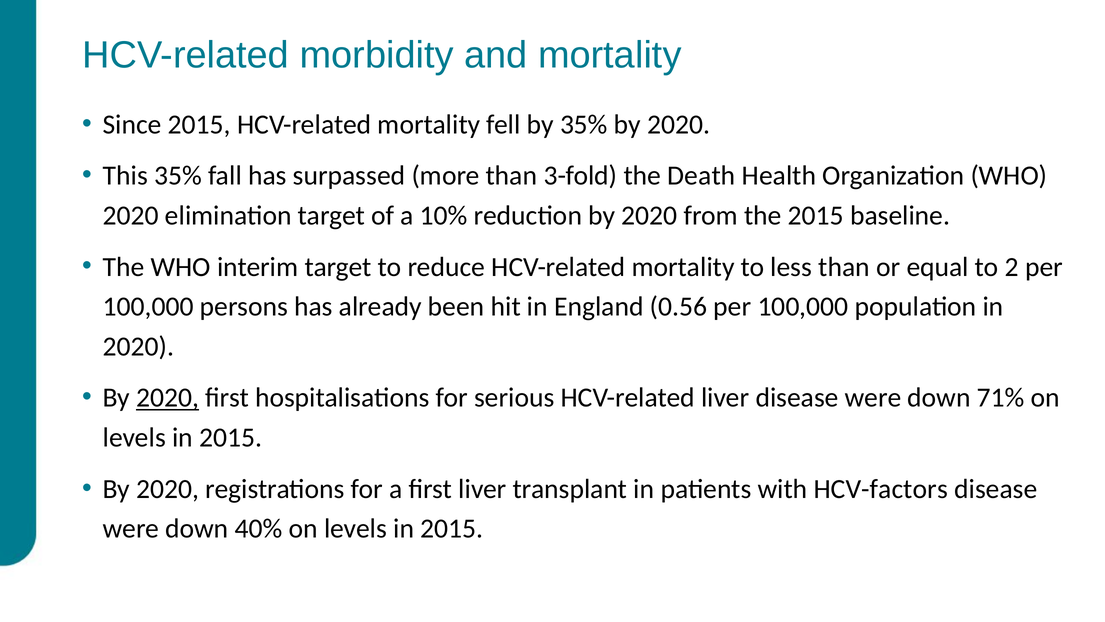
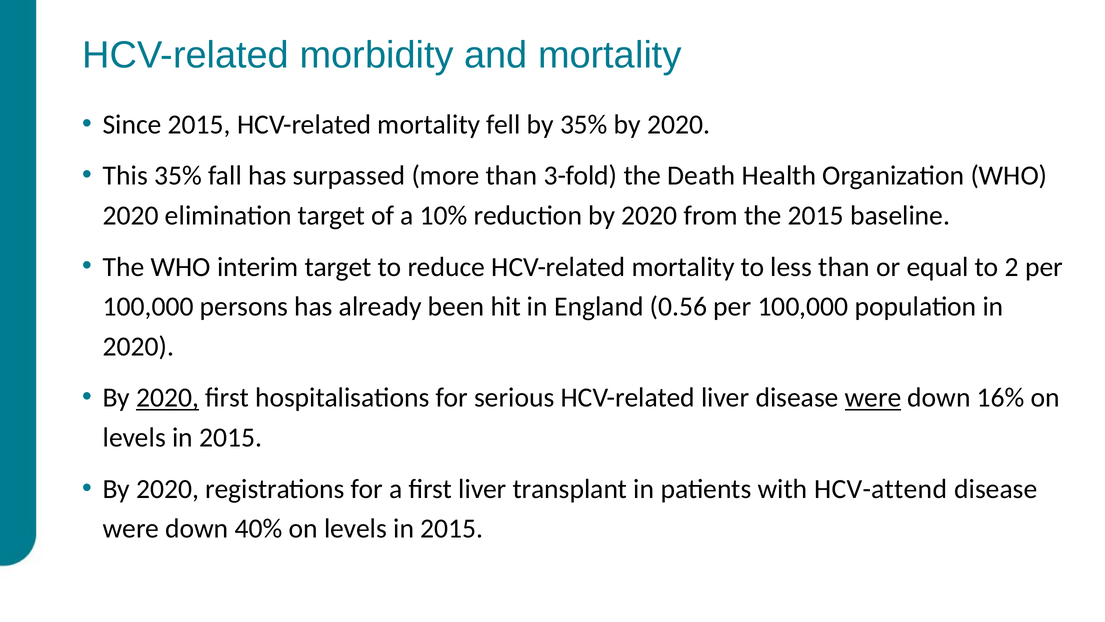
were underline: none -> present (873, 398)
71%: 71% -> 16% (1001, 398)
HCV-factors: HCV-factors -> HCV-attend (881, 489)
